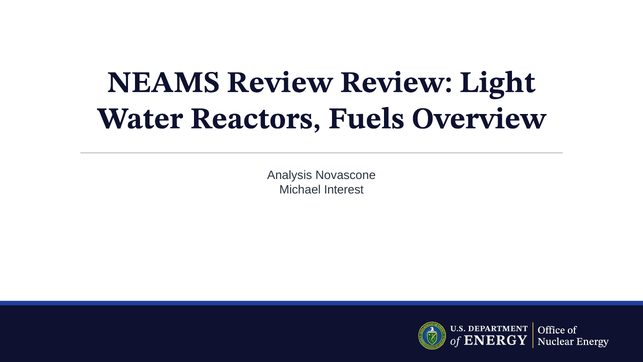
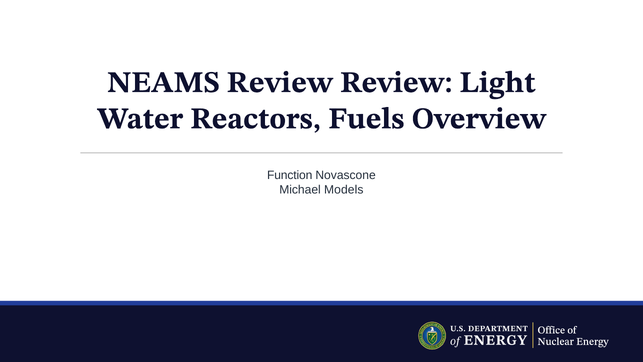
Analysis: Analysis -> Function (290, 175)
Interest: Interest -> Models (344, 190)
